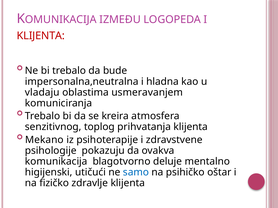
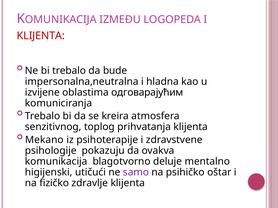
vladaju: vladaju -> izvijene (42, 93)
usmeravanjem: usmeravanjem -> одговарајућим (147, 93)
samo colour: blue -> purple (136, 173)
